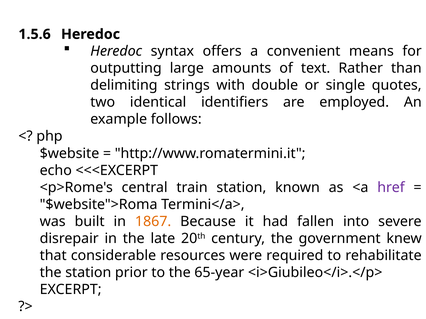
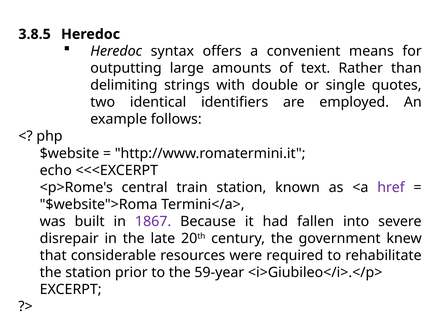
1.5.6: 1.5.6 -> 3.8.5 (35, 34)
1867 colour: orange -> purple (153, 222)
65-year: 65-year -> 59-year (219, 273)
